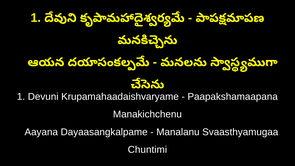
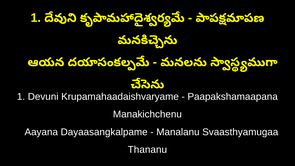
Chuntimi: Chuntimi -> Thananu (147, 150)
